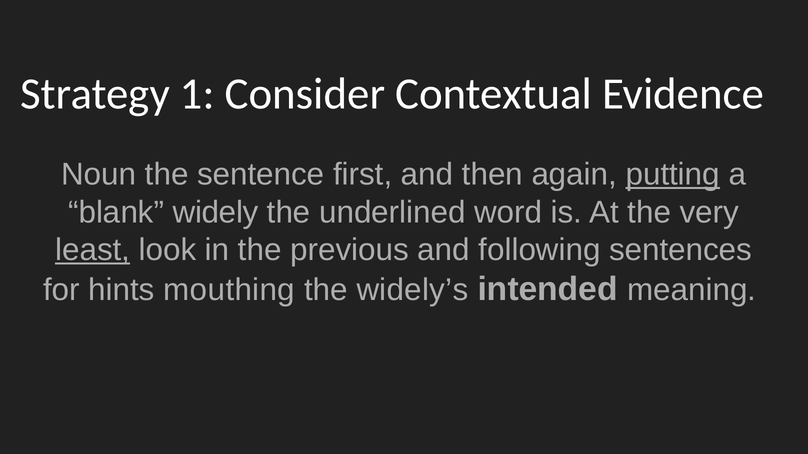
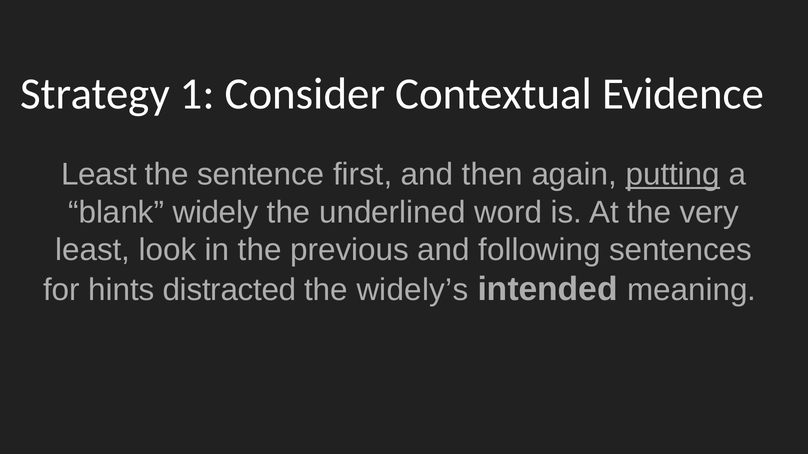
Noun: Noun -> Least (99, 175)
least underline: present -> none (93, 250)
mouthing: mouthing -> distracted (229, 290)
